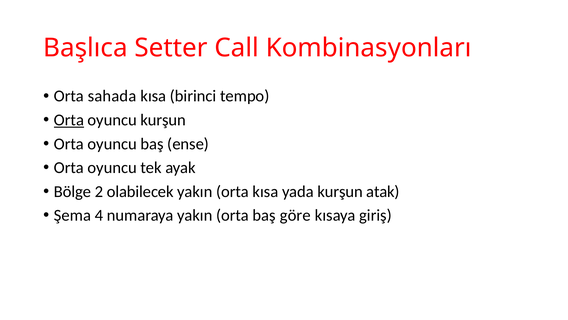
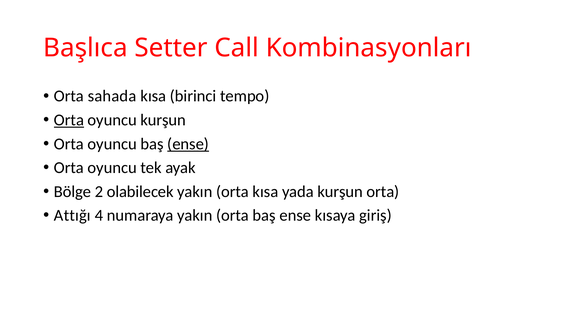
ense underline: none -> present (188, 144)
kurşun atak: atak -> orta (383, 191)
Şema: Şema -> Attığı (72, 215)
orta baş göre: göre -> ense (295, 215)
